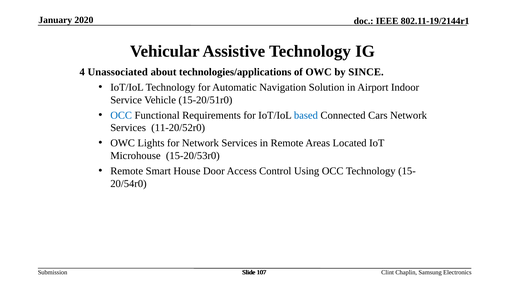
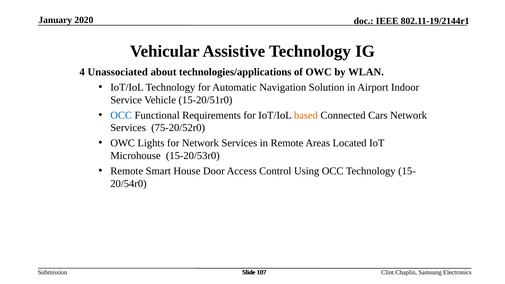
SINCE: SINCE -> WLAN (366, 72)
based colour: blue -> orange (306, 115)
11-20/52r0: 11-20/52r0 -> 75-20/52r0 (178, 128)
